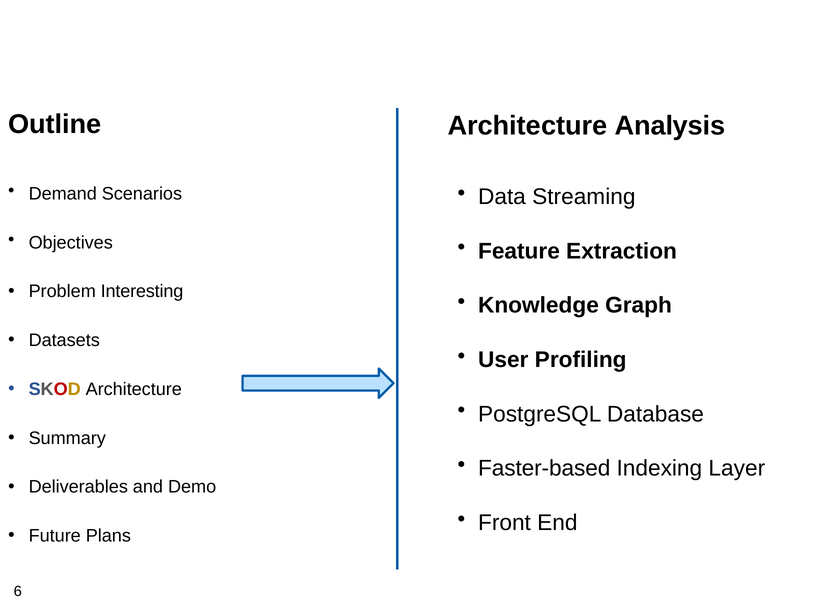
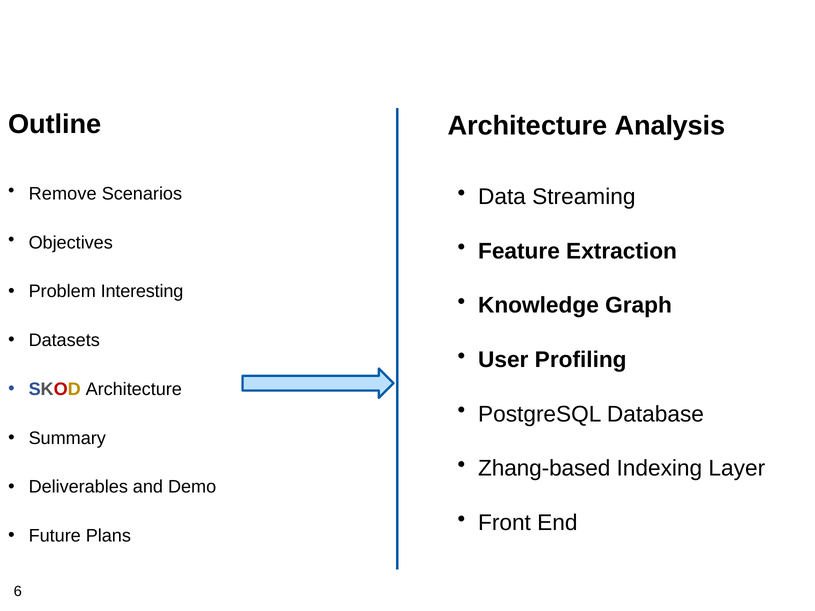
Demand: Demand -> Remove (63, 194)
Faster-based: Faster-based -> Zhang-based (544, 469)
